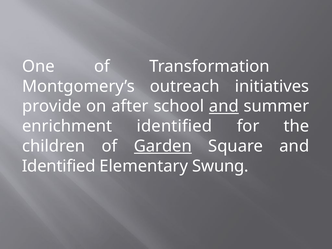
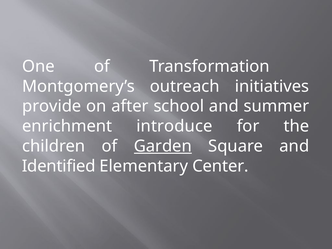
and underline: present -> none (224, 106)
enrichment identified: identified -> introduce (174, 126)
Swung: Swung -> Center (220, 166)
